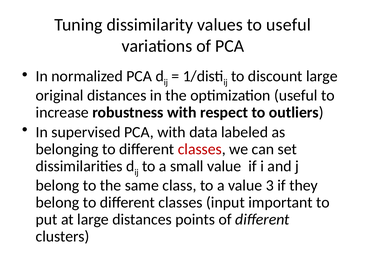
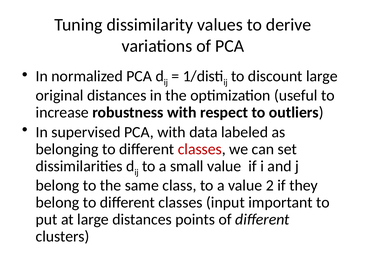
to useful: useful -> derive (289, 25)
3: 3 -> 2 (270, 186)
